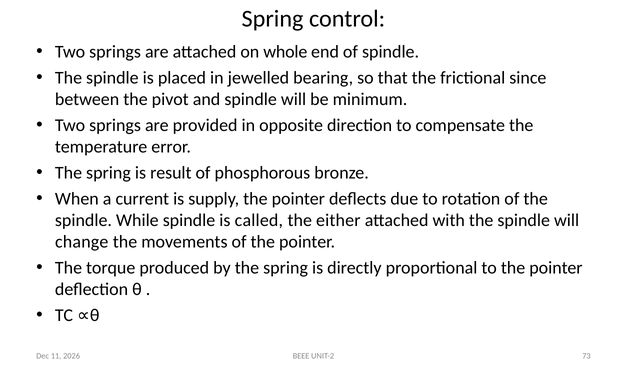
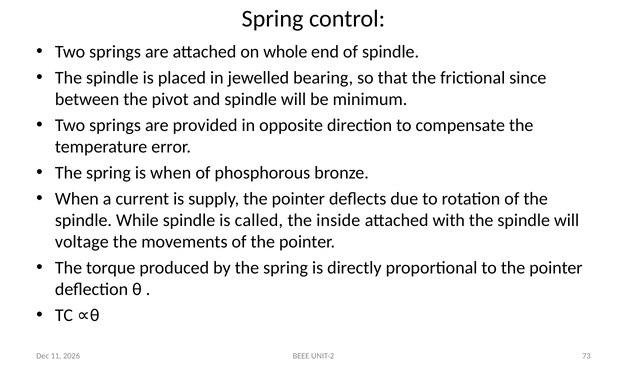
is result: result -> when (171, 173)
either: either -> inside (338, 220)
change: change -> voltage (82, 242)
